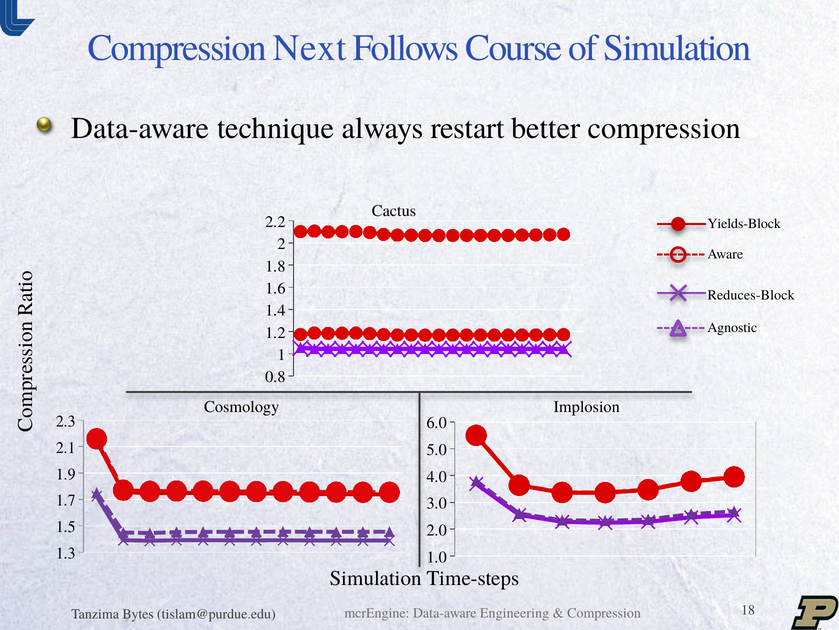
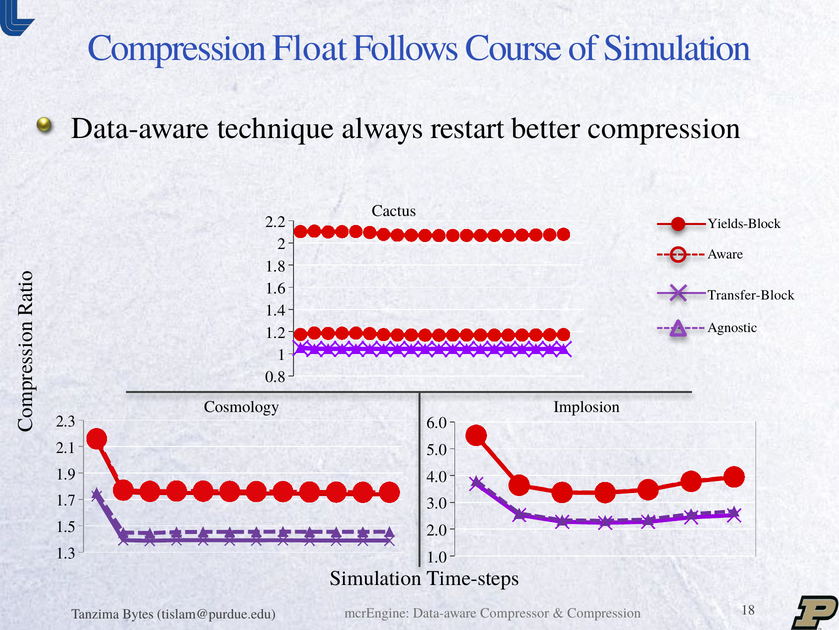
Next: Next -> Float (310, 48)
Reduces-Block: Reduces-Block -> Transfer-Block (751, 295)
Engineering: Engineering -> Compressor (515, 612)
